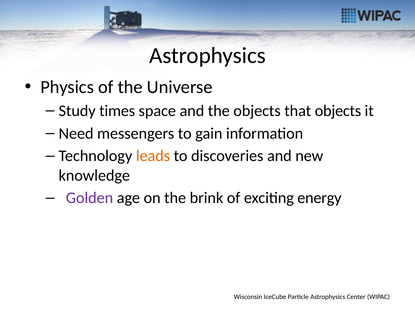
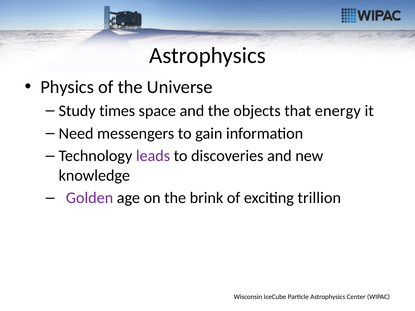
that objects: objects -> energy (338, 111)
leads colour: orange -> purple (153, 156)
energy: energy -> trillion (319, 198)
